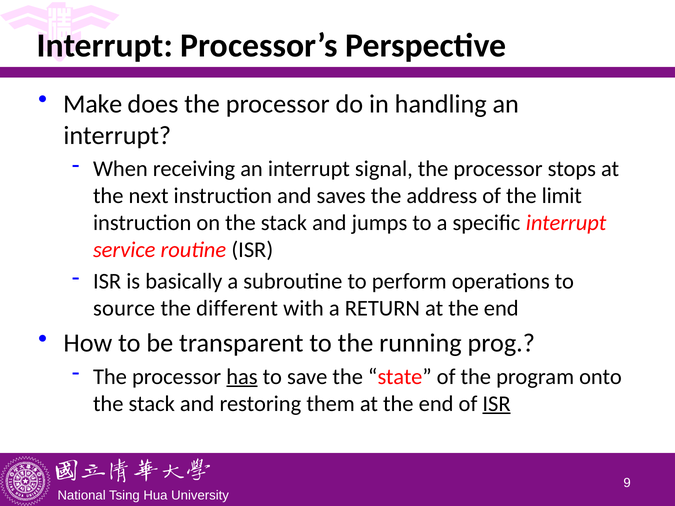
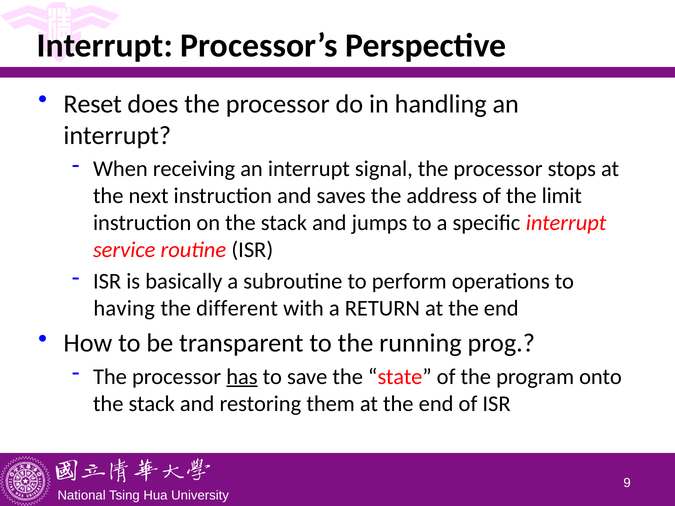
Make: Make -> Reset (93, 104)
source: source -> having (124, 309)
ISR underline: present -> none (497, 404)
